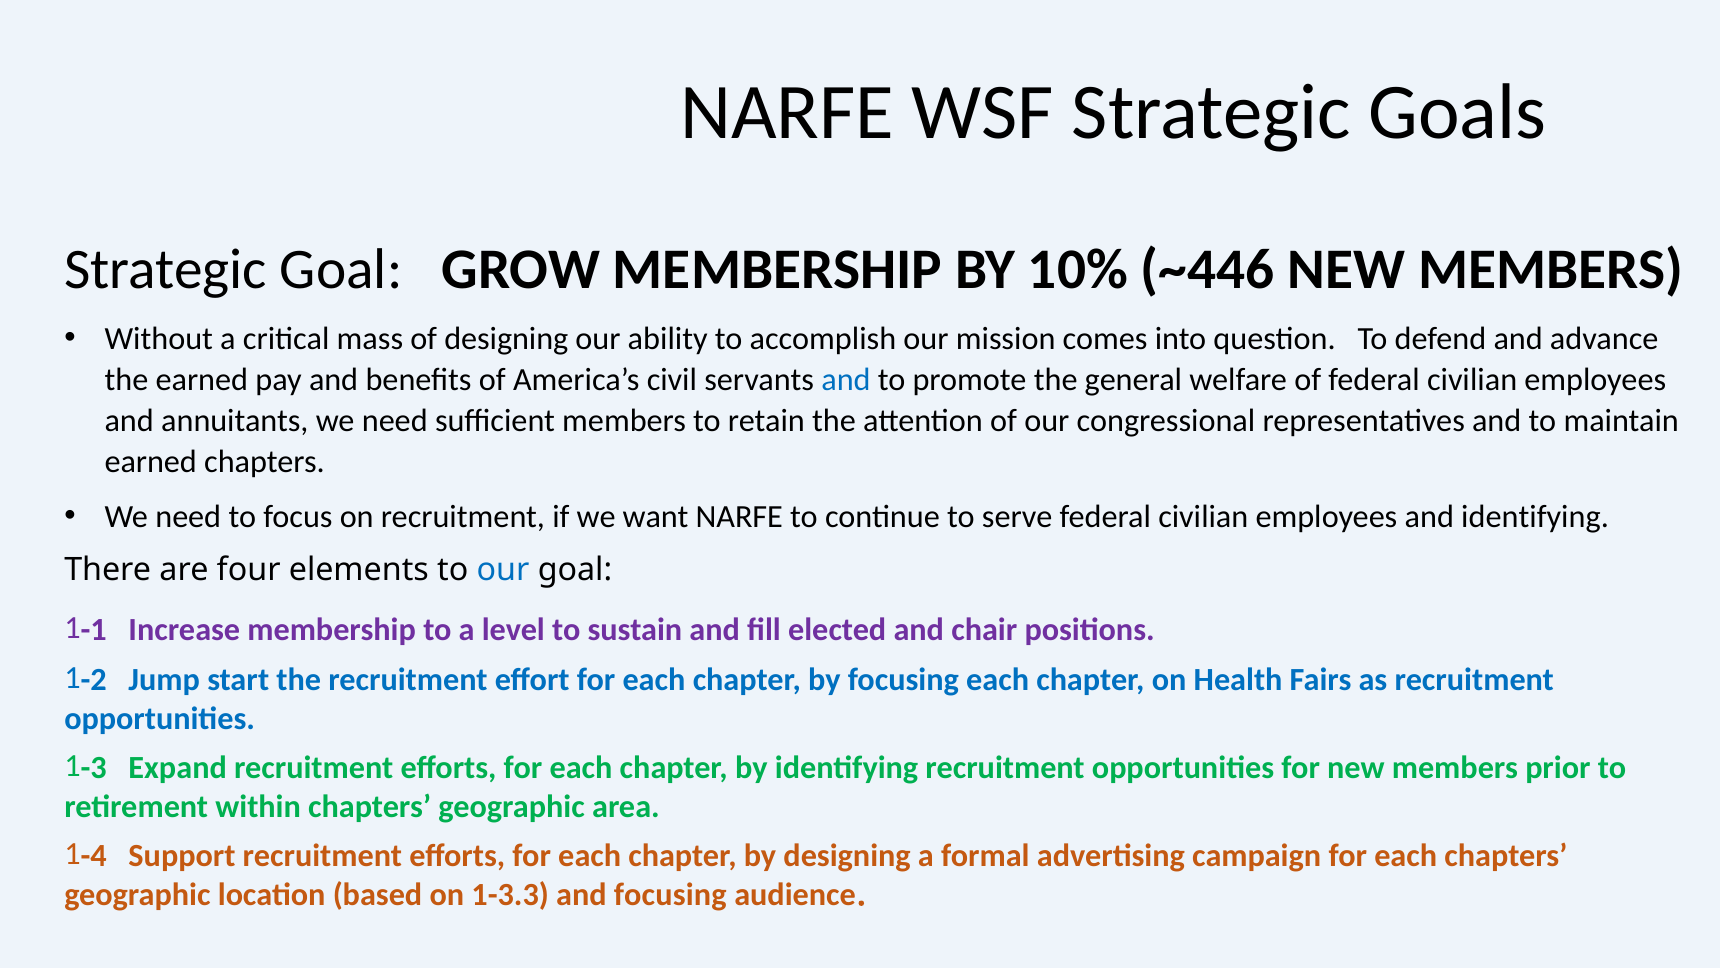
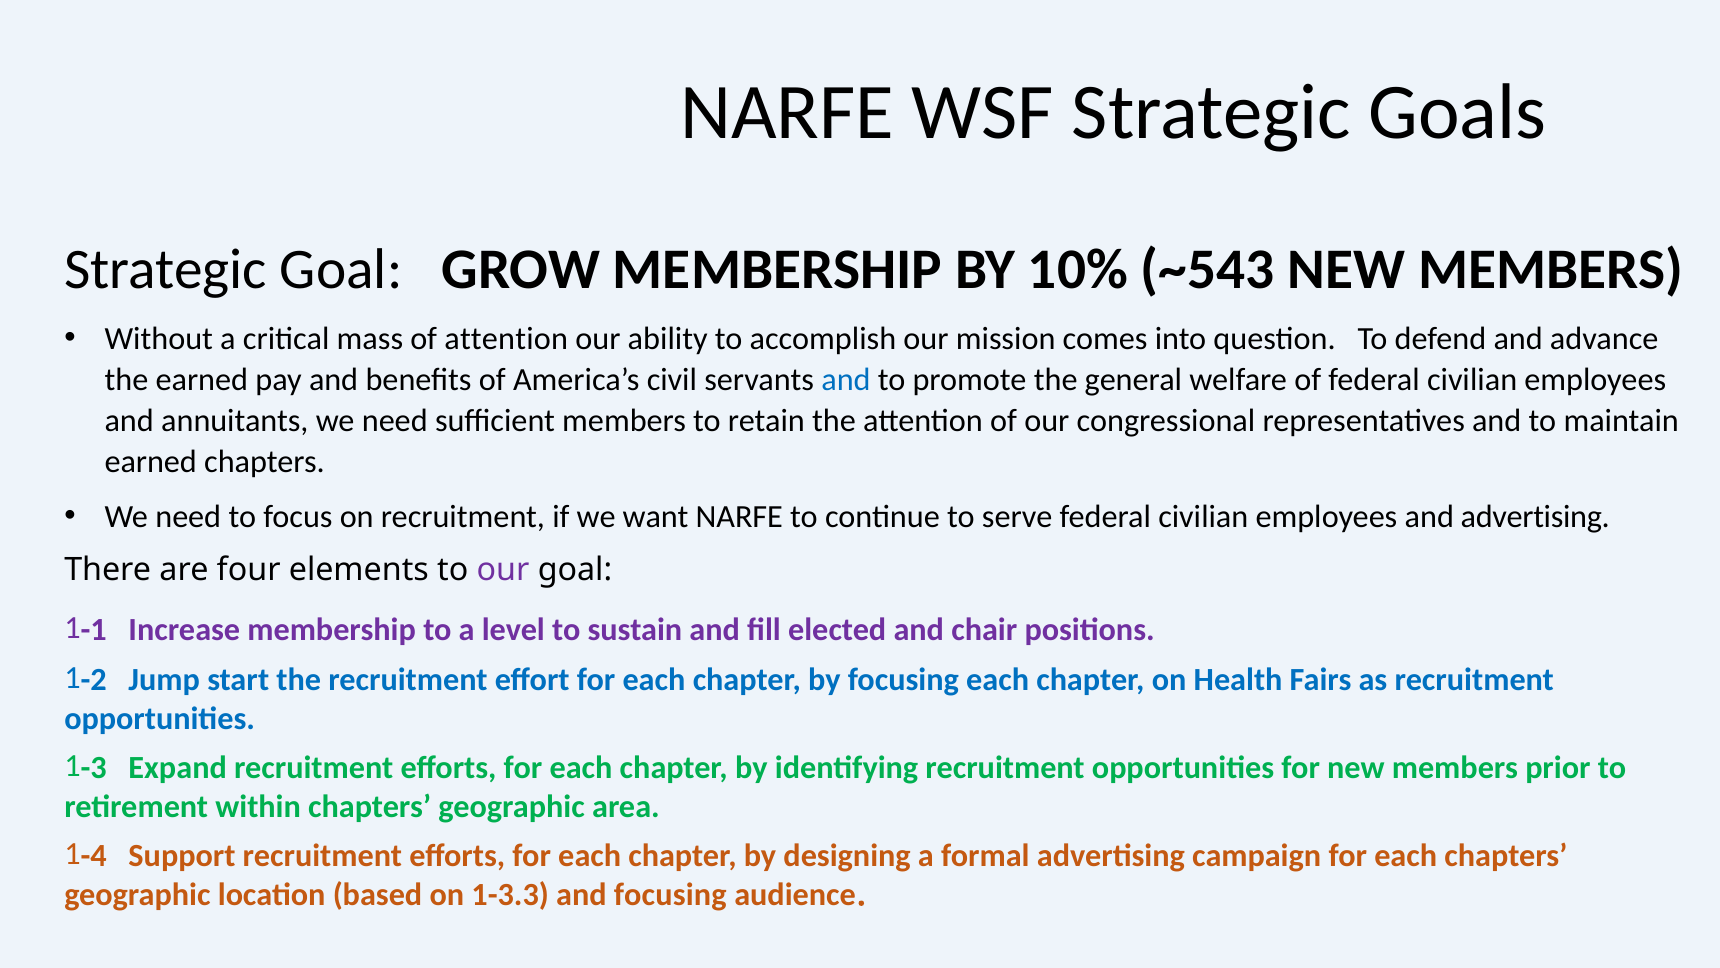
~446: ~446 -> ~543 (1208, 270)
of designing: designing -> attention (506, 338)
and identifying: identifying -> advertising (1535, 517)
our colour: blue -> purple (503, 570)
